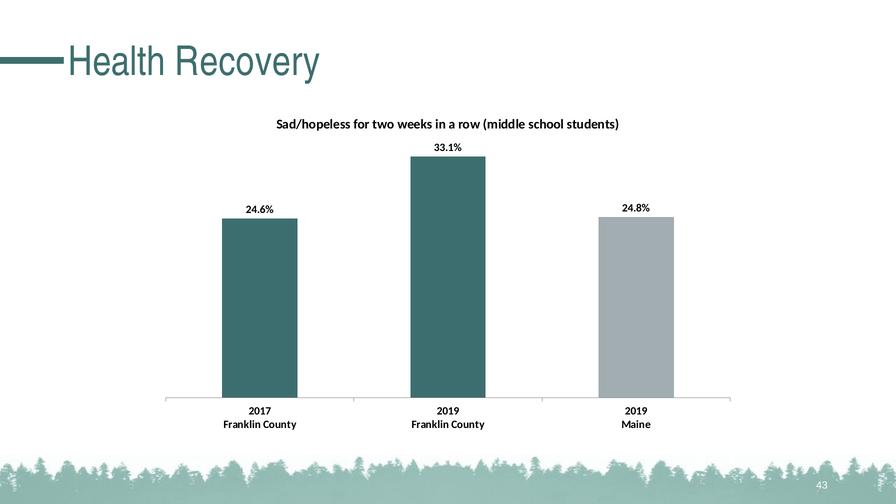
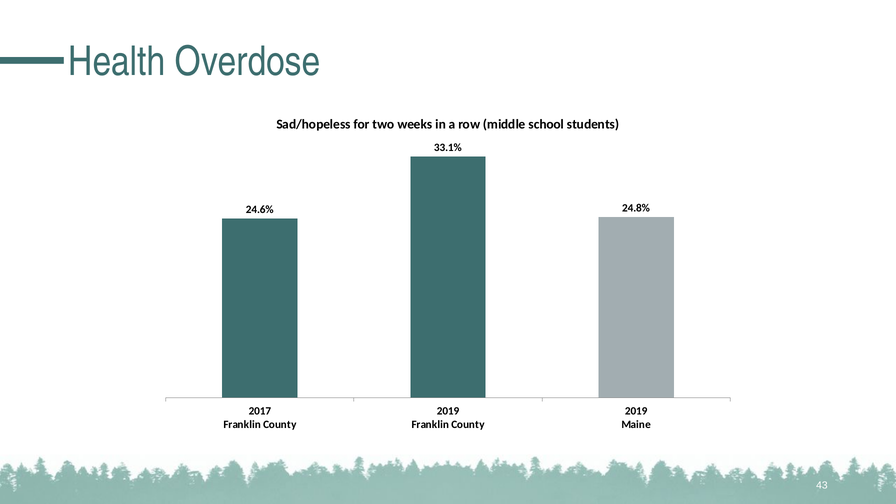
Recovery: Recovery -> Overdose (248, 62)
